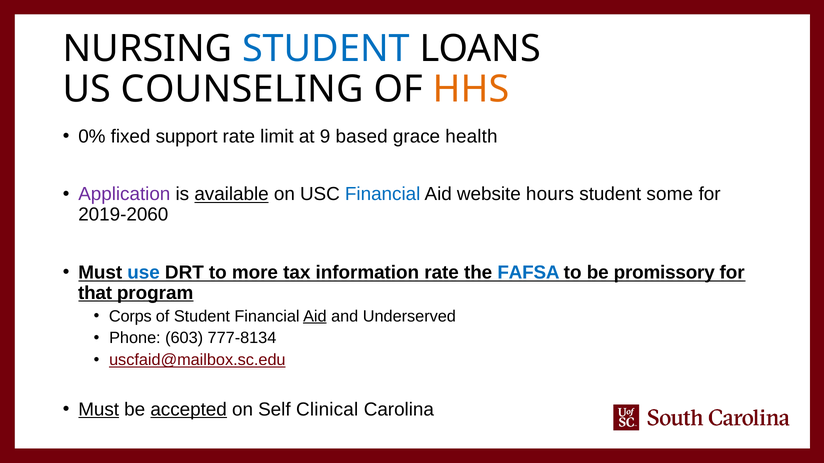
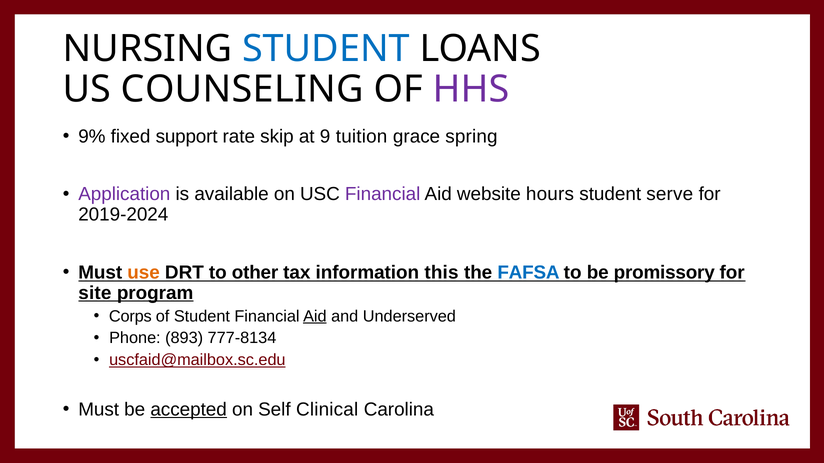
HHS colour: orange -> purple (471, 90)
0%: 0% -> 9% (92, 137)
limit: limit -> skip (277, 137)
based: based -> tuition (362, 137)
health: health -> spring (471, 137)
available underline: present -> none (232, 194)
Financial colour: blue -> purple (383, 194)
some: some -> serve (670, 194)
2019-2060: 2019-2060 -> 2019-2024 (123, 215)
use colour: blue -> orange (144, 273)
more: more -> other (255, 273)
information rate: rate -> this (441, 273)
that: that -> site (95, 293)
603: 603 -> 893 (184, 338)
Must underline: present -> none (99, 410)
